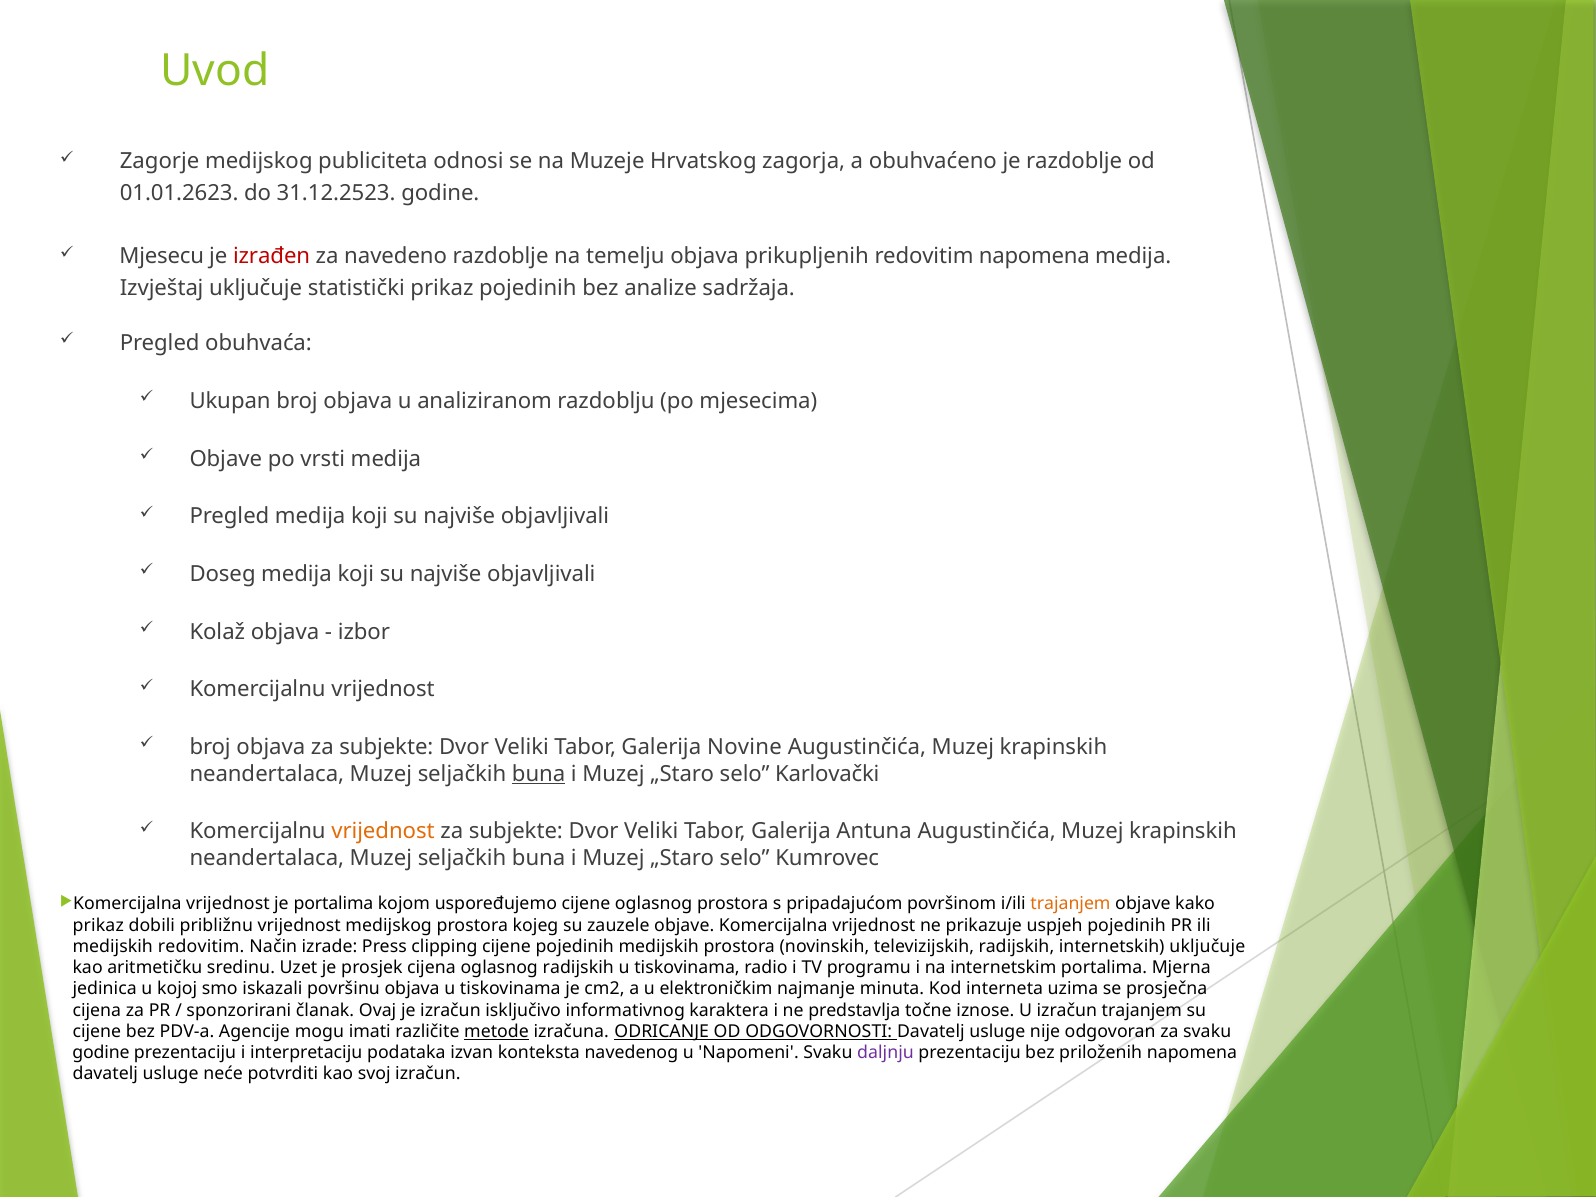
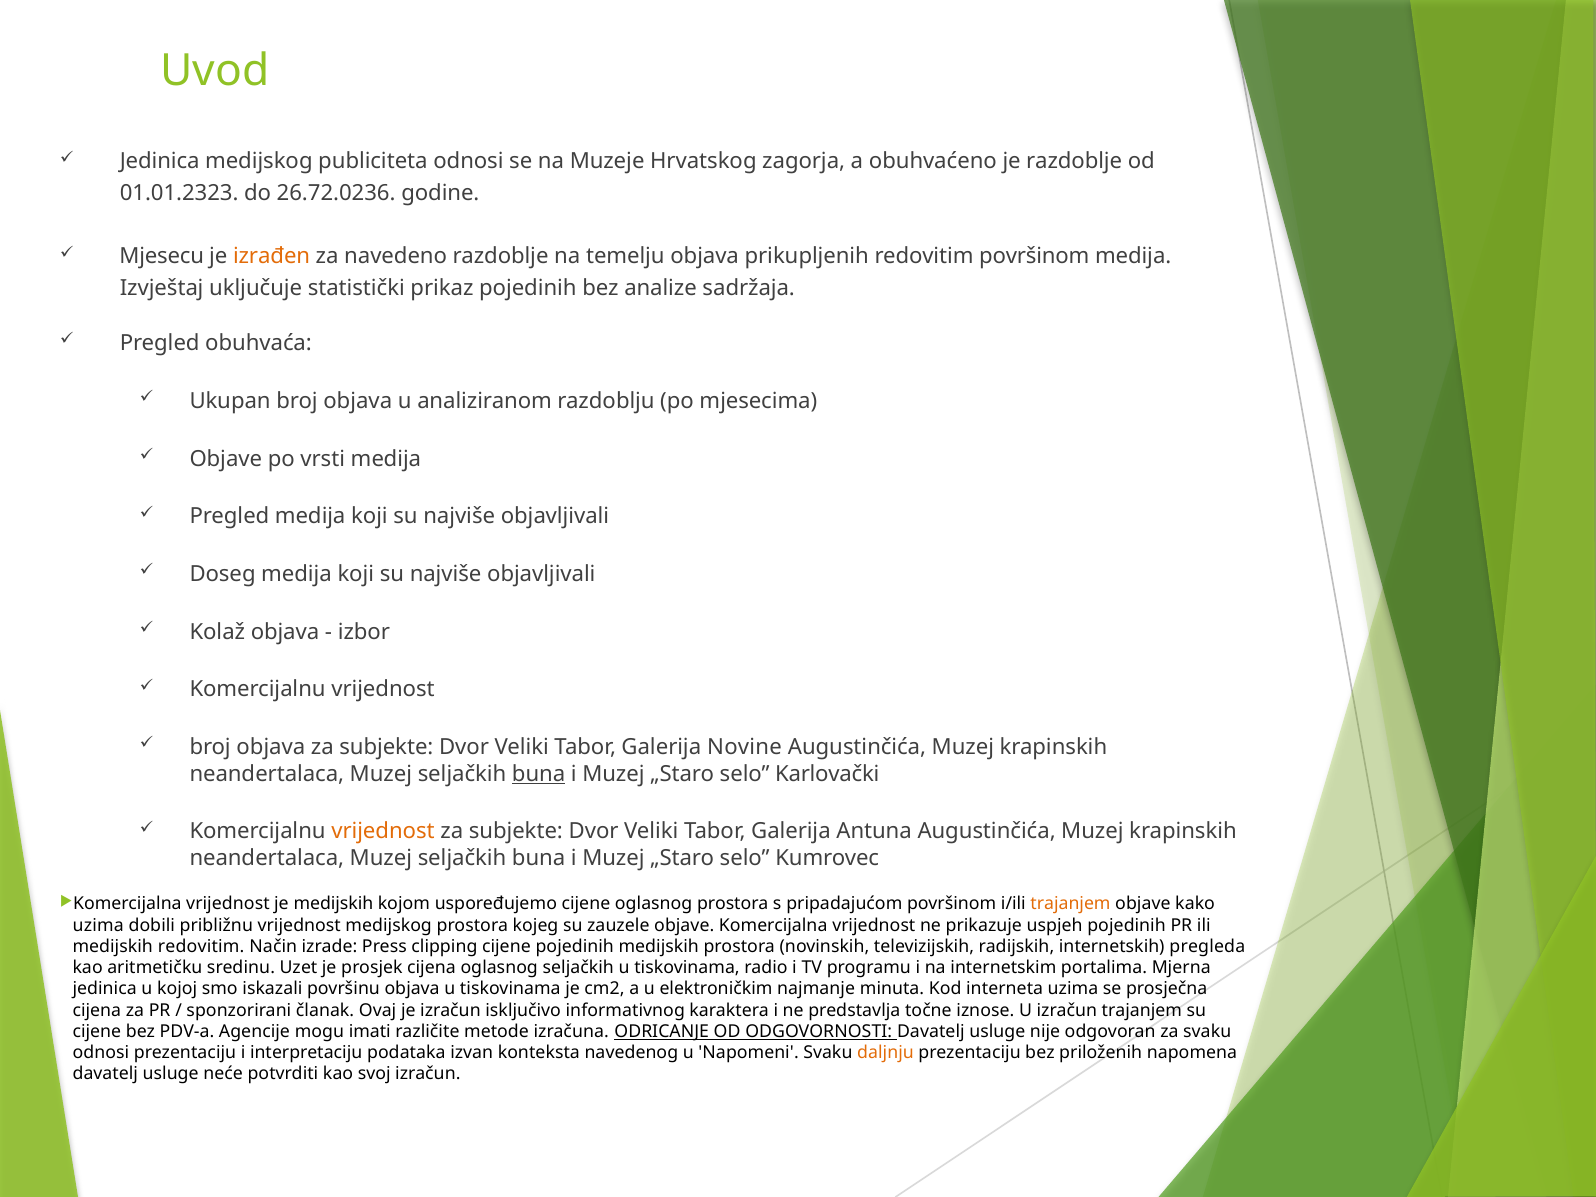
Zagorje: Zagorje -> Jedinica (160, 162)
01.01.2623: 01.01.2623 -> 01.01.2323 (179, 193)
31.12.2523: 31.12.2523 -> 26.72.0236 (336, 193)
izrađen colour: red -> orange (272, 256)
redovitim napomena: napomena -> površinom (1034, 256)
je portalima: portalima -> medijskih (333, 904)
prikaz: prikaz -> uzima (98, 925)
internetskih uključuje: uključuje -> pregleda (1207, 946)
oglasnog radijskih: radijskih -> seljačkih (578, 968)
metode underline: present -> none (497, 1031)
godine: godine -> odnosi (101, 1053)
daljnju colour: purple -> orange (886, 1053)
